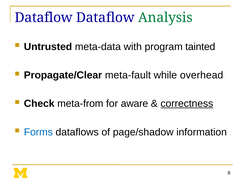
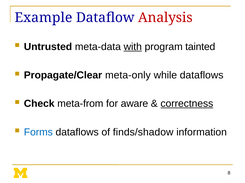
Dataflow: Dataflow -> Example (44, 18)
Analysis colour: green -> red (165, 18)
with underline: none -> present (133, 47)
meta-fault: meta-fault -> meta-only (128, 75)
while overhead: overhead -> dataflows (202, 75)
page/shadow: page/shadow -> finds/shadow (143, 133)
